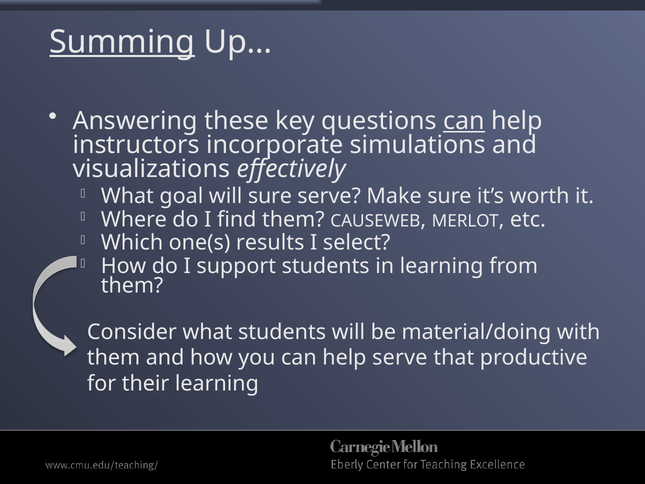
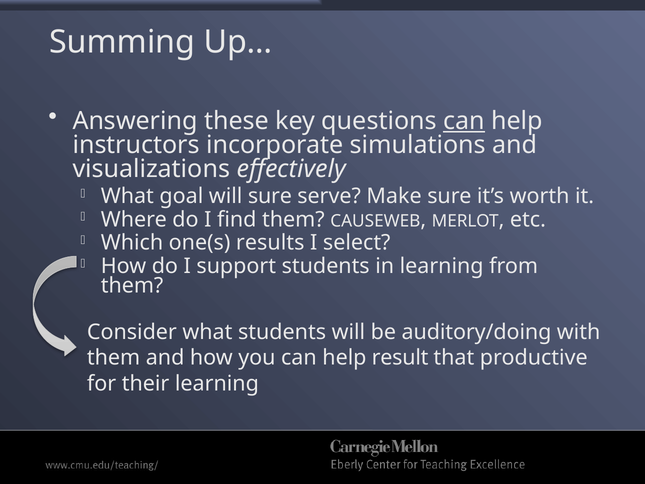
Summing underline: present -> none (122, 42)
material/doing: material/doing -> auditory/doing (476, 332)
help serve: serve -> result (400, 358)
